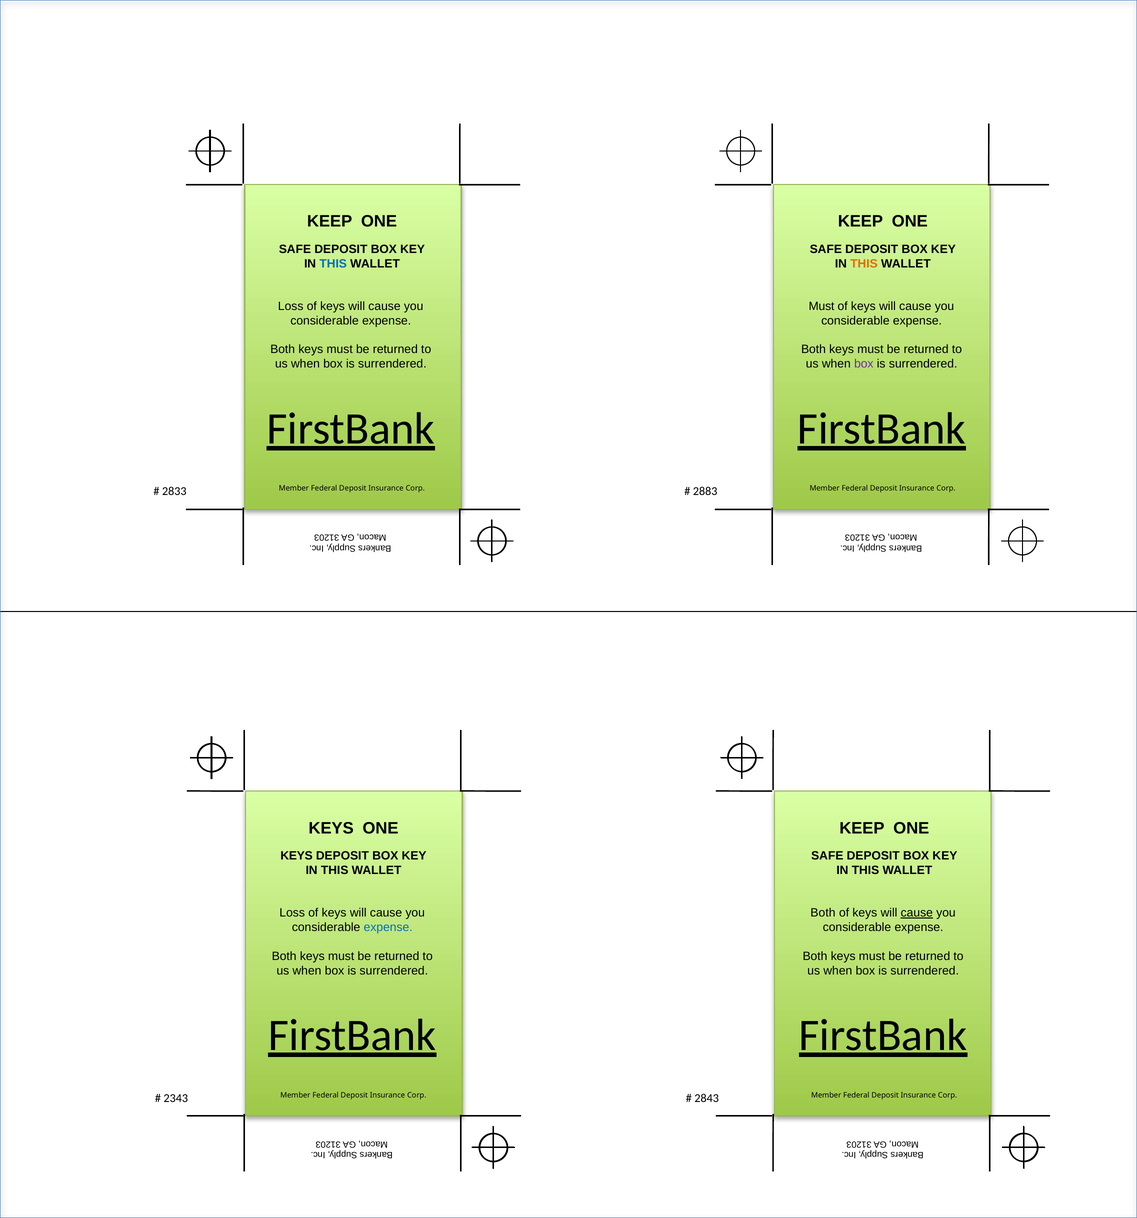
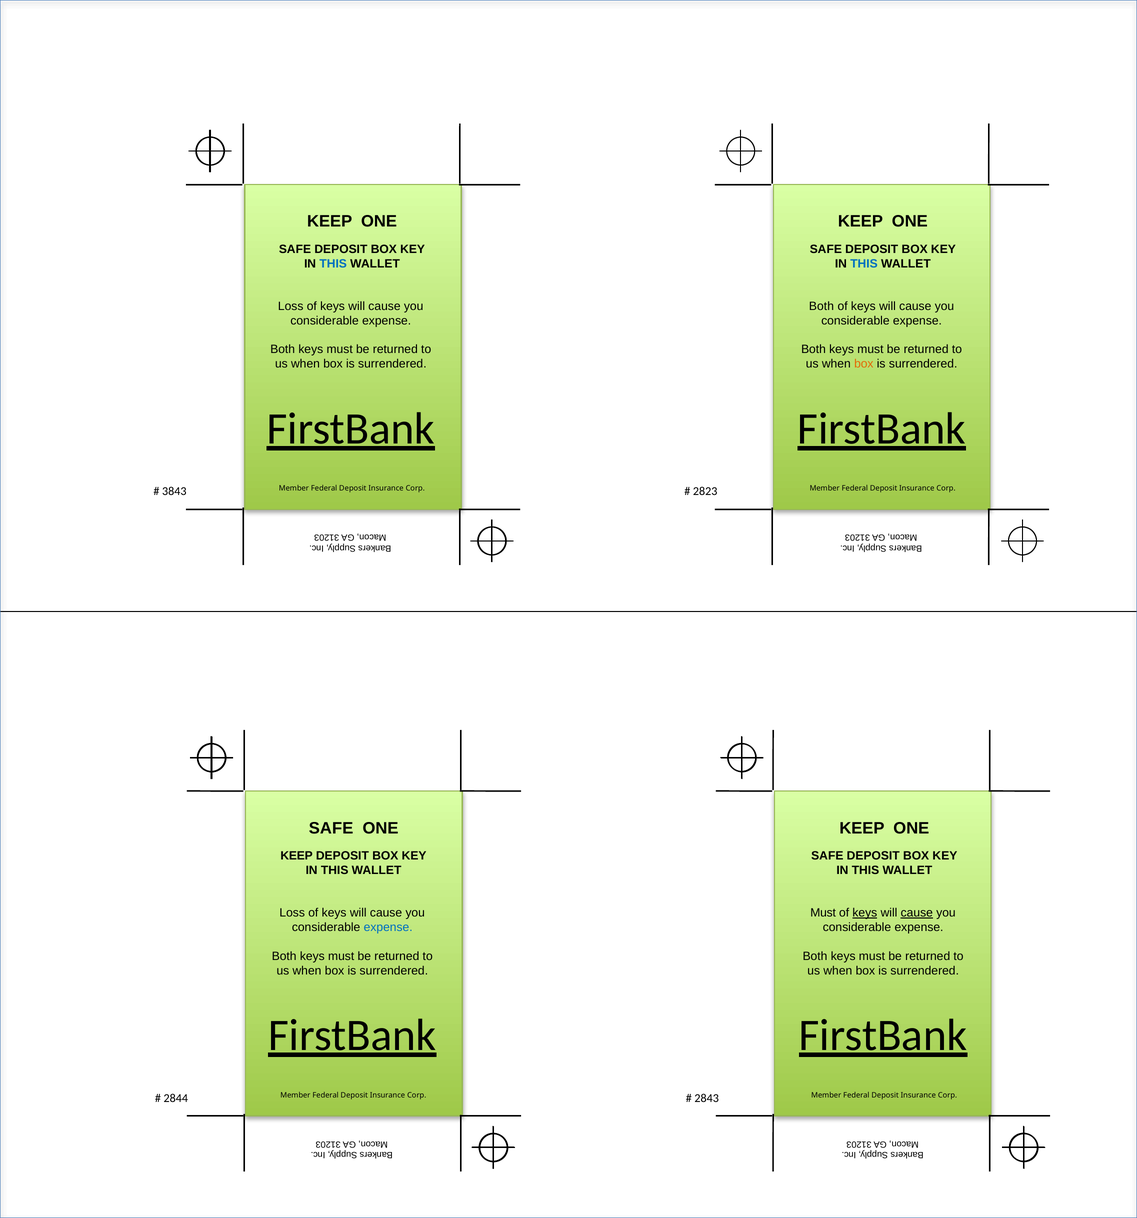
THIS colour: orange -> blue (864, 264)
Must: Must -> Both (821, 306)
box colour: purple -> orange (864, 364)
2833: 2833 -> 3843 (174, 492)
2883: 2883 -> 2823 (705, 492)
KEYS: KEYS -> SAFE (331, 828)
KEYS: KEYS -> KEEP (297, 856)
Both: Both -> Must (823, 913)
keys underline: none -> present (865, 913)
2343: 2343 -> 2844 (176, 1098)
